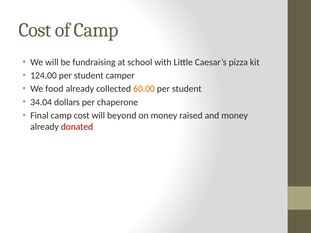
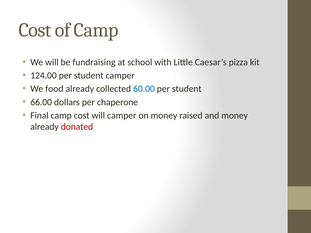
60.00 colour: orange -> blue (144, 89)
34.04: 34.04 -> 66.00 (41, 102)
will beyond: beyond -> camper (122, 116)
